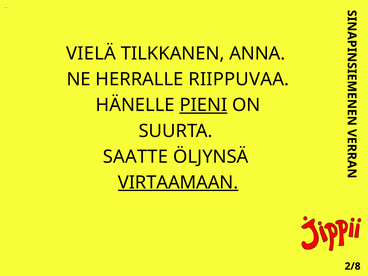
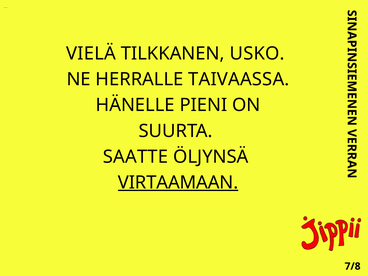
ANNA: ANNA -> USKO (257, 54)
RIIPPUVAA: RIIPPUVAA -> TAIVAASSA (239, 79)
PIENI underline: present -> none (203, 105)
2/8: 2/8 -> 7/8 (353, 266)
